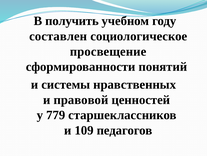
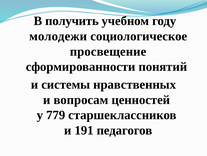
составлен: составлен -> молодежи (58, 36)
правовой: правовой -> вопросам (81, 99)
109: 109 -> 191 (84, 130)
